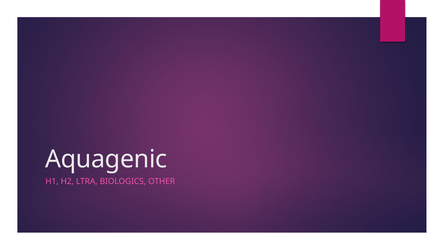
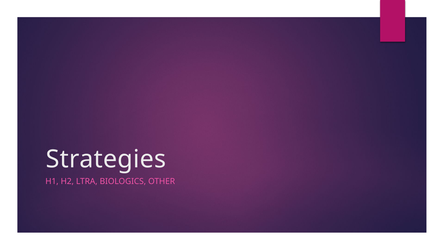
Aquagenic: Aquagenic -> Strategies (106, 159)
